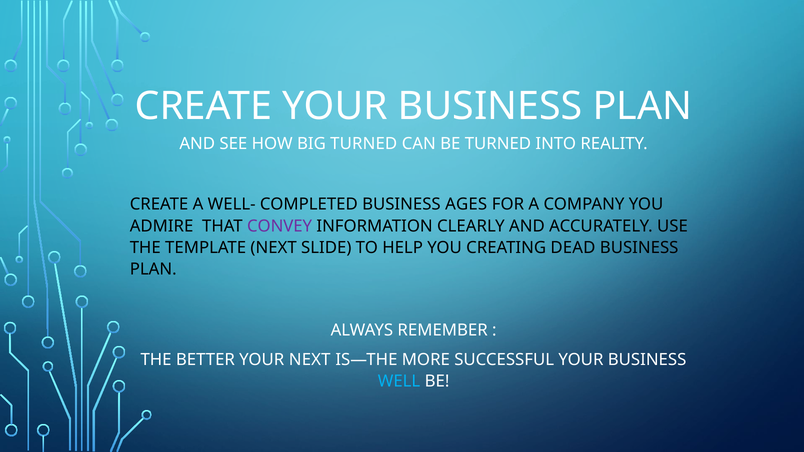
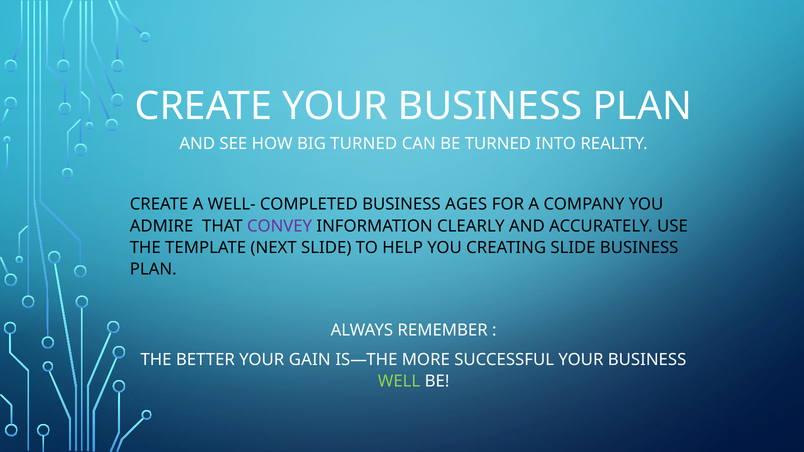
CREATING DEAD: DEAD -> SLIDE (573, 248)
YOUR NEXT: NEXT -> GAIN (310, 360)
WELL colour: light blue -> light green (399, 381)
